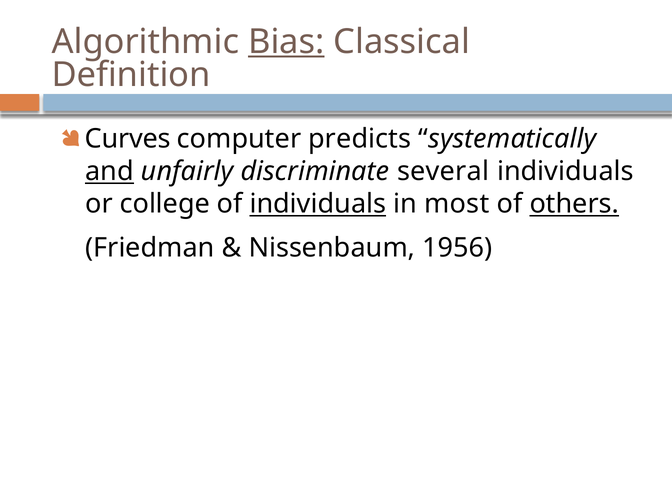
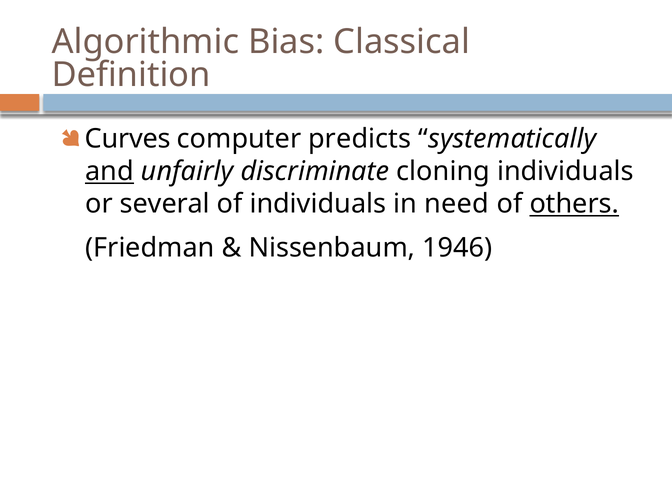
Bias underline: present -> none (286, 42)
several: several -> cloning (443, 172)
college: college -> several (165, 204)
individuals underline: present -> none (318, 204)
most: most -> need (457, 204)
1956: 1956 -> 1946 (457, 248)
